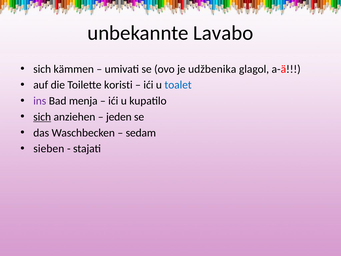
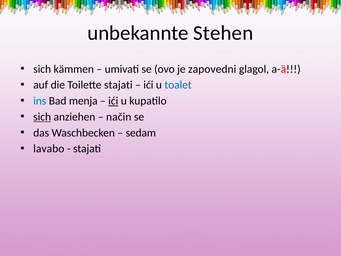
Lavabo: Lavabo -> Stehen (223, 33)
udžbenika: udžbenika -> zapovedni (212, 69)
Toilette koristi: koristi -> stajati (118, 85)
ins colour: purple -> blue (40, 101)
ići underline: none -> present (113, 101)
jeden: jeden -> način (119, 117)
sieben: sieben -> lavabo (49, 149)
